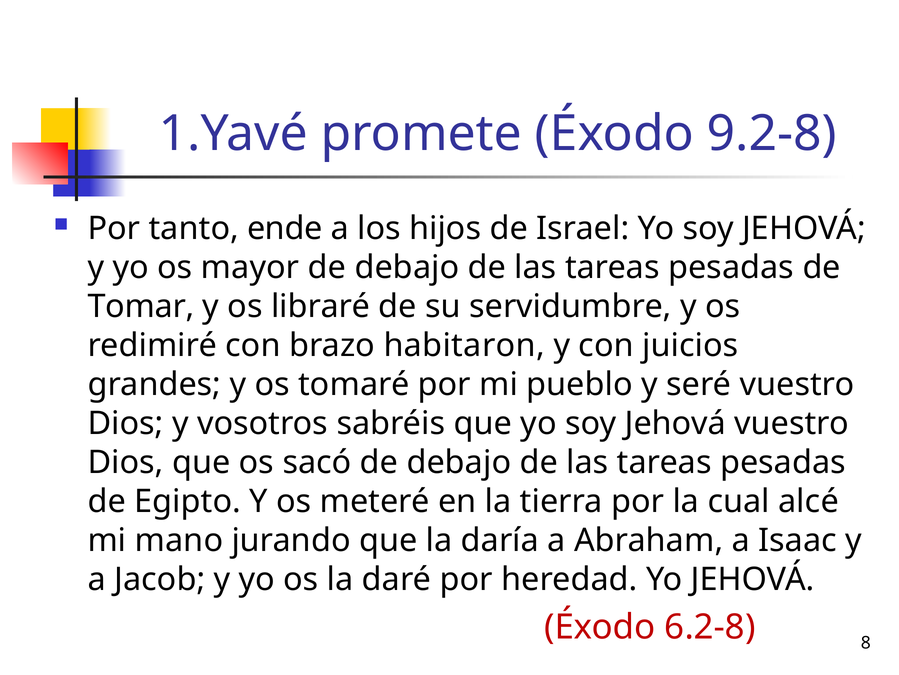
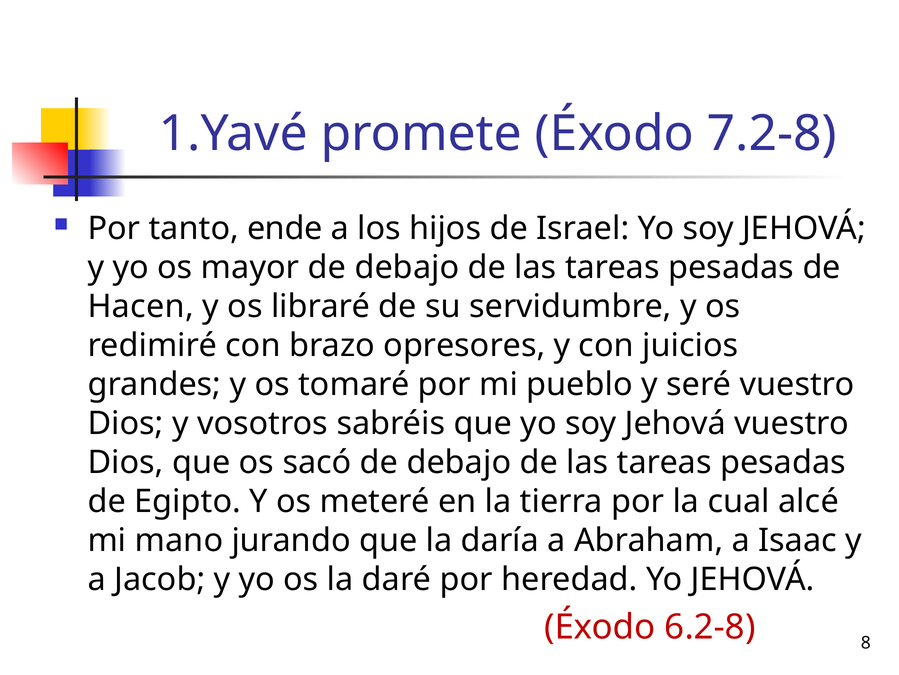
9.2-8: 9.2-8 -> 7.2-8 (772, 134)
Tomar: Tomar -> Hacen (141, 306)
habitaron: habitaron -> opresores (464, 345)
